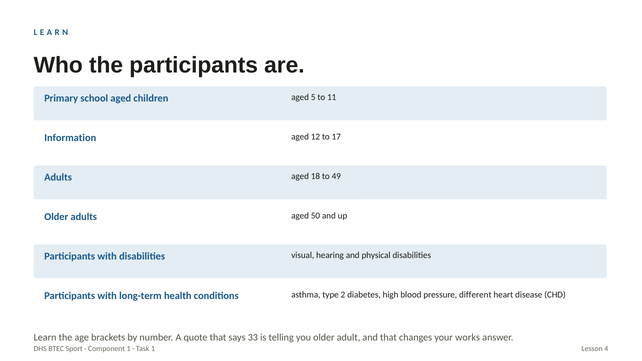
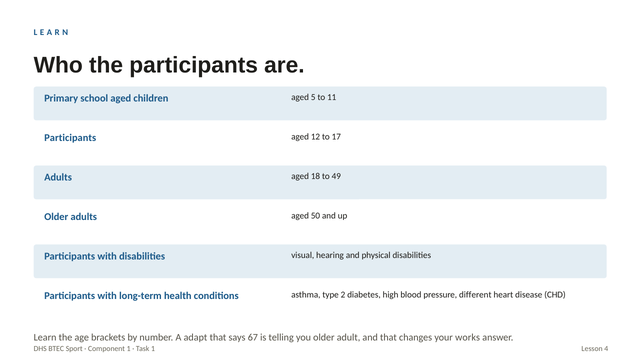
Information: Information -> Participants (70, 138)
quote: quote -> adapt (195, 338)
33: 33 -> 67 (253, 338)
